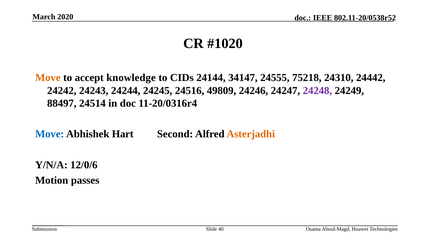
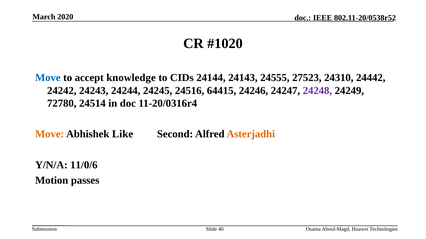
Move colour: orange -> blue (48, 78)
34147: 34147 -> 24143 (243, 78)
75218: 75218 -> 27523 (307, 78)
49809: 49809 -> 64415 (222, 91)
88497: 88497 -> 72780 (62, 104)
Move colour: blue -> orange (50, 134)
Hart: Hart -> Like (123, 134)
12/0/6: 12/0/6 -> 11/0/6 (84, 165)
